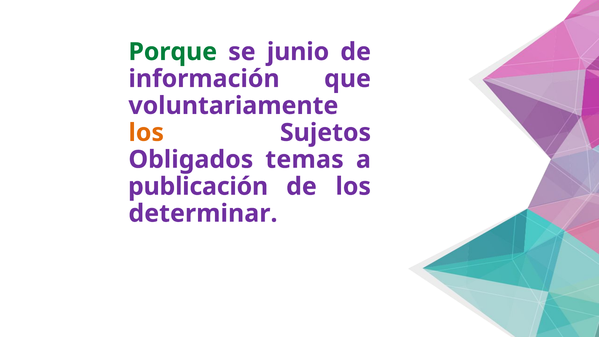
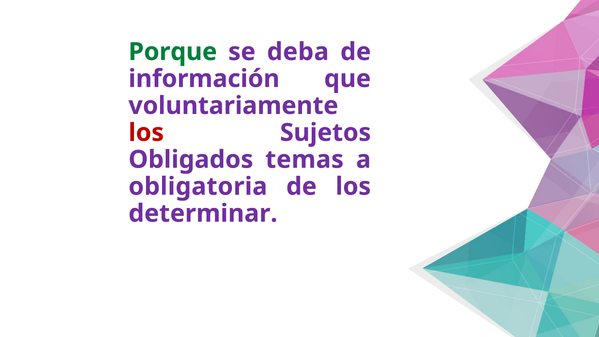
junio: junio -> deba (298, 52)
los colour: orange -> red (146, 133)
publicación: publicación -> obligatoria (198, 186)
